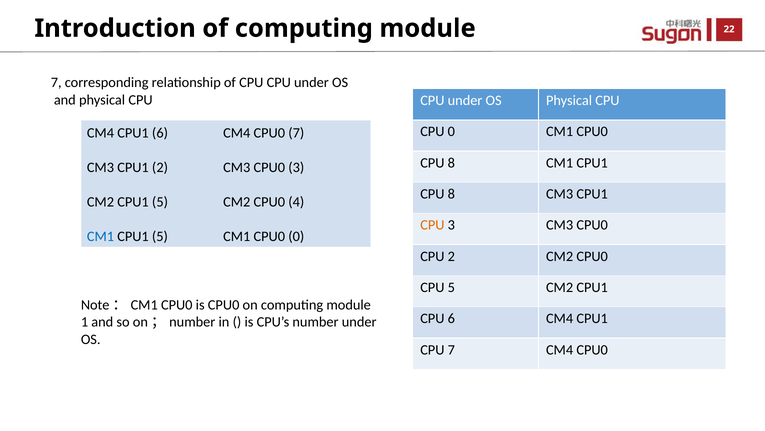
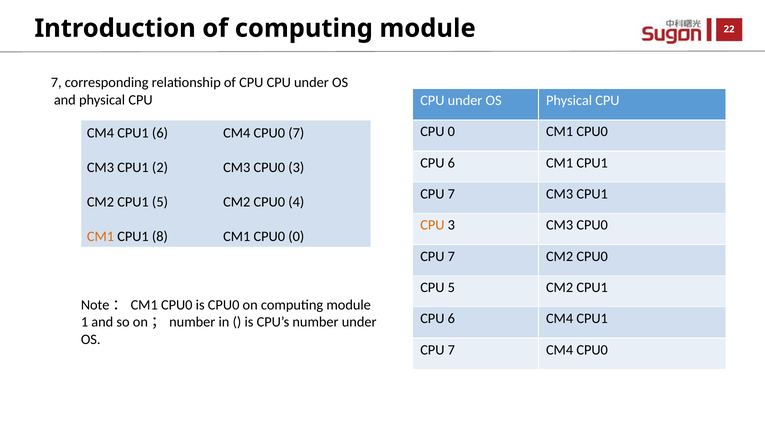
8: 8 -> 6 (451, 163)
8: 8 -> 7 (451, 194)
CM1 colour: blue -> orange (101, 236)
5: 5 -> 8 (160, 236)
2: 2 -> 7 (451, 256)
